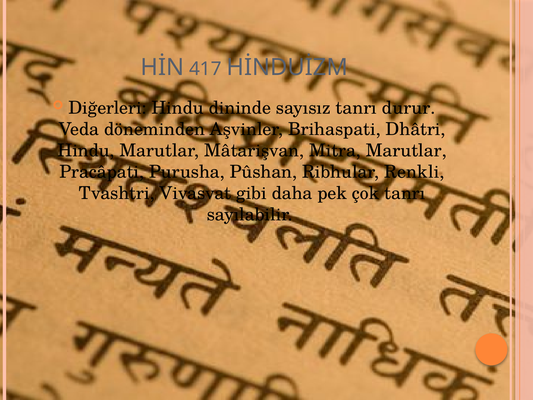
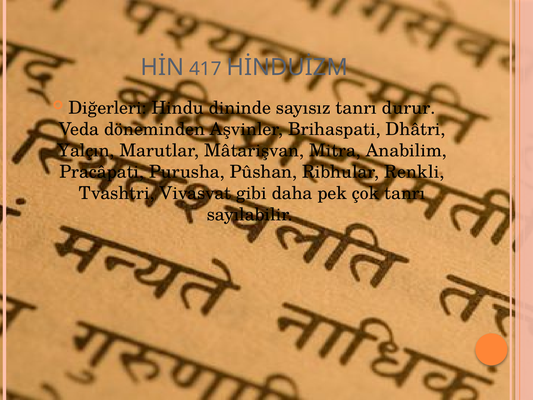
Hindu: Hindu -> Yalçın (86, 150)
Mitra Marutlar: Marutlar -> Anabilim (406, 150)
